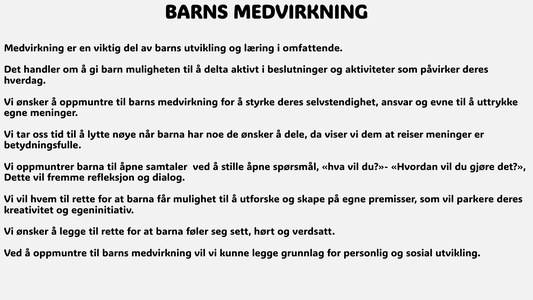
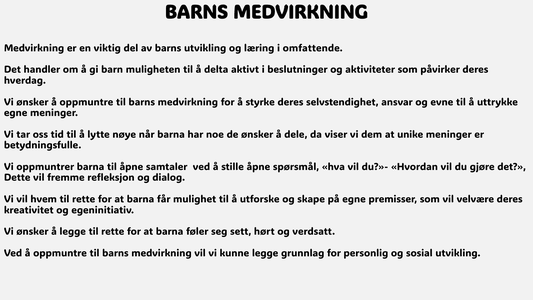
reiser: reiser -> unike (410, 134)
parkere: parkere -> velvære (475, 199)
